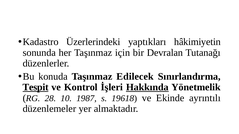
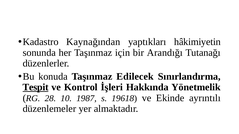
Üzerlerindeki: Üzerlerindeki -> Kaynağından (93, 42)
Devralan: Devralan -> Arandığı (165, 53)
Hakkında underline: present -> none (147, 87)
